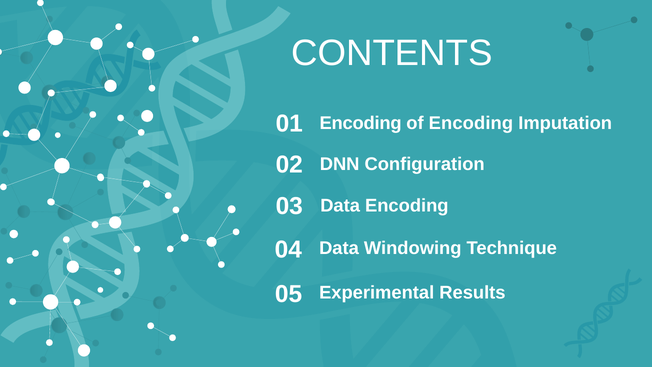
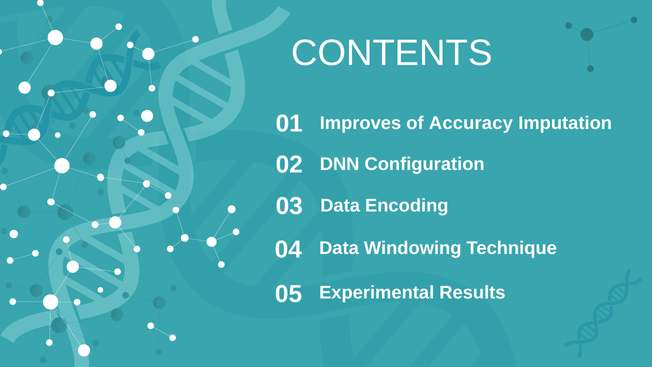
Encoding: Encoding -> Improves (361, 123)
of Encoding: Encoding -> Accuracy (471, 123)
